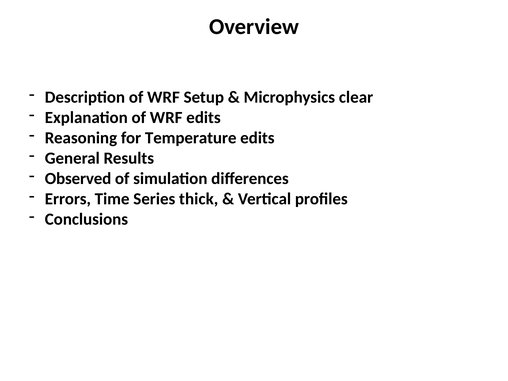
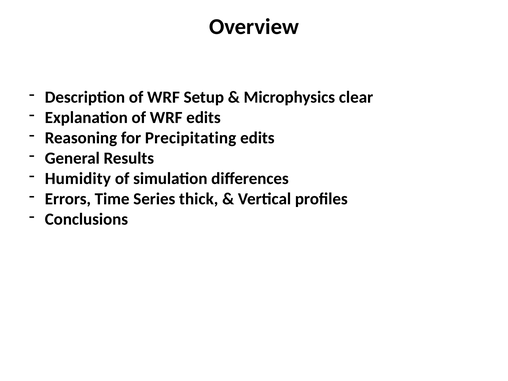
Temperature: Temperature -> Precipitating (191, 138)
Observed: Observed -> Humidity (78, 179)
